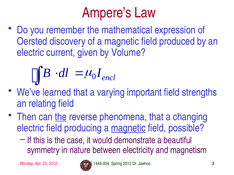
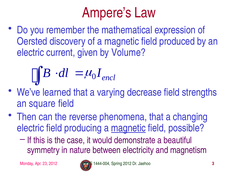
important: important -> decrease (144, 93)
relating: relating -> square (42, 104)
the underline: present -> none (61, 117)
